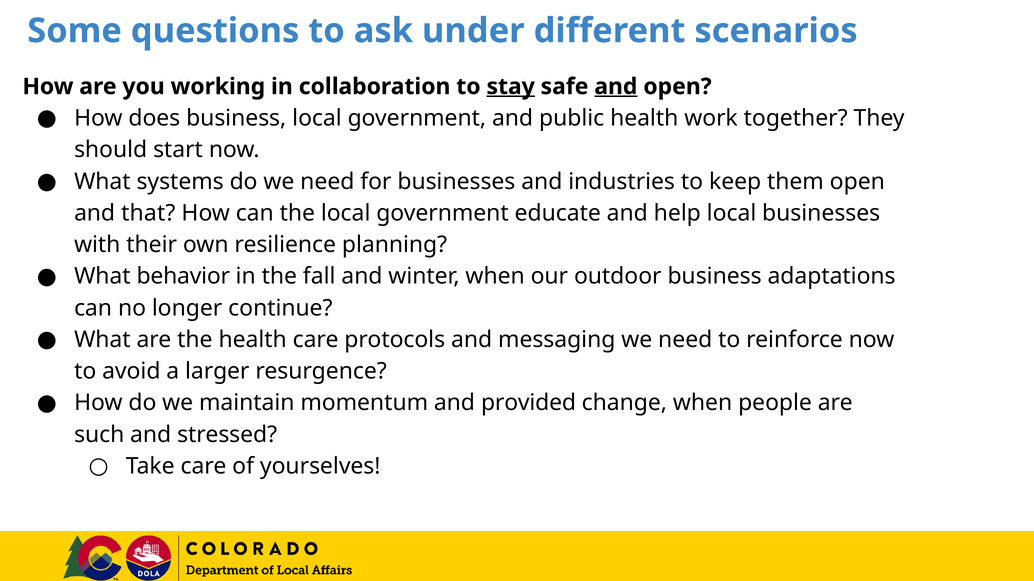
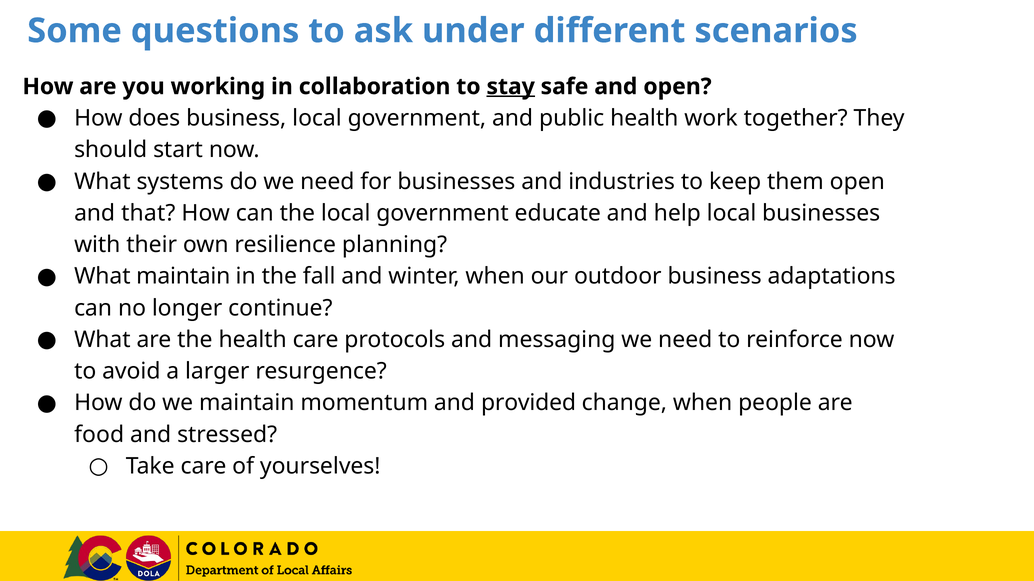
and underline: present -> none (616, 87)
What behavior: behavior -> maintain (183, 277)
such: such -> food (99, 435)
